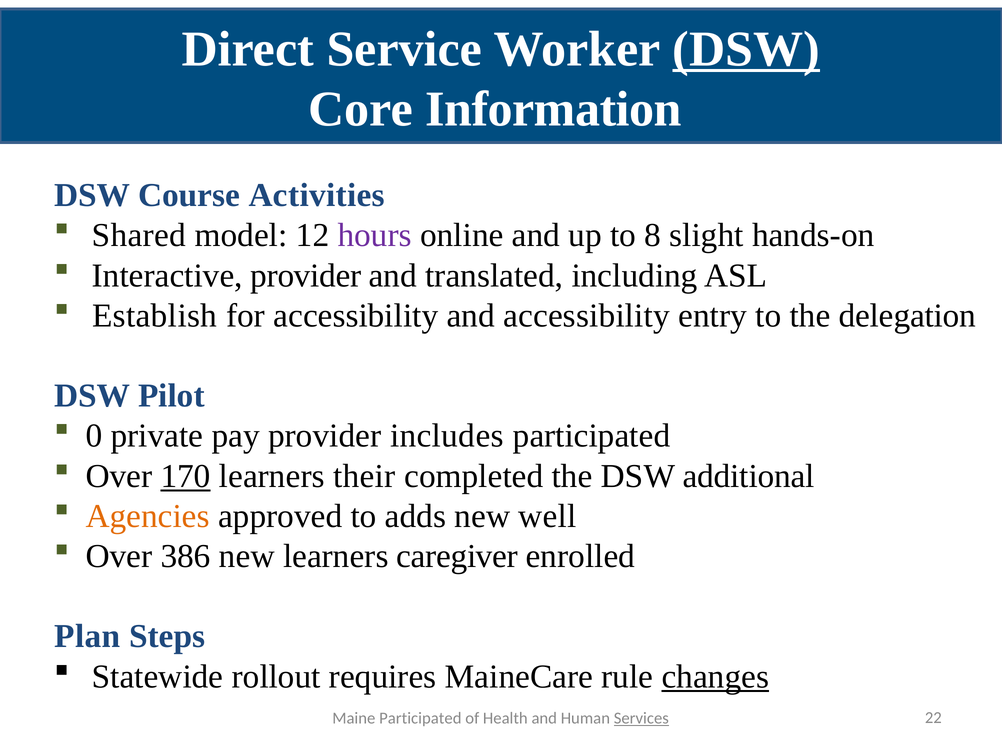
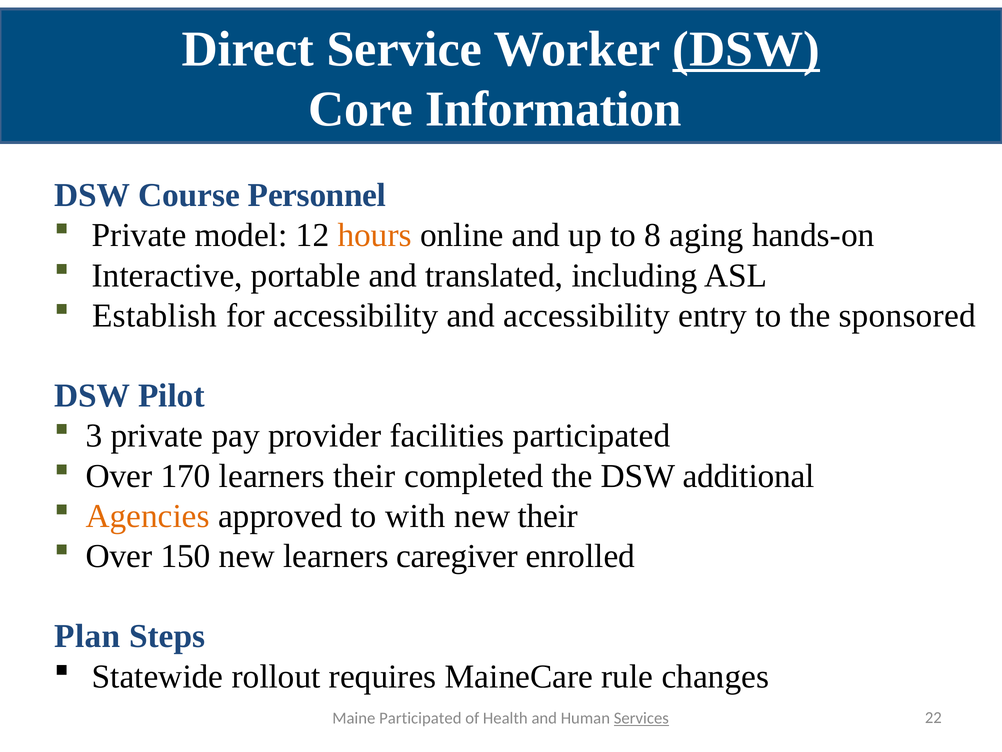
Activities: Activities -> Personnel (317, 195)
Shared: Shared -> Private (139, 235)
hours colour: purple -> orange (375, 235)
slight: slight -> aging (707, 235)
Interactive provider: provider -> portable (306, 275)
delegation: delegation -> sponsored (907, 315)
0: 0 -> 3 (94, 436)
includes: includes -> facilities (447, 436)
170 underline: present -> none (186, 476)
adds: adds -> with (415, 516)
new well: well -> their (548, 516)
386: 386 -> 150 (186, 556)
changes underline: present -> none (715, 676)
